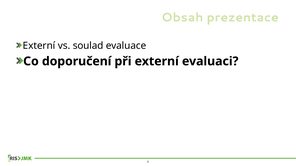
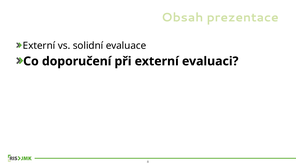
soulad: soulad -> solidní (88, 46)
